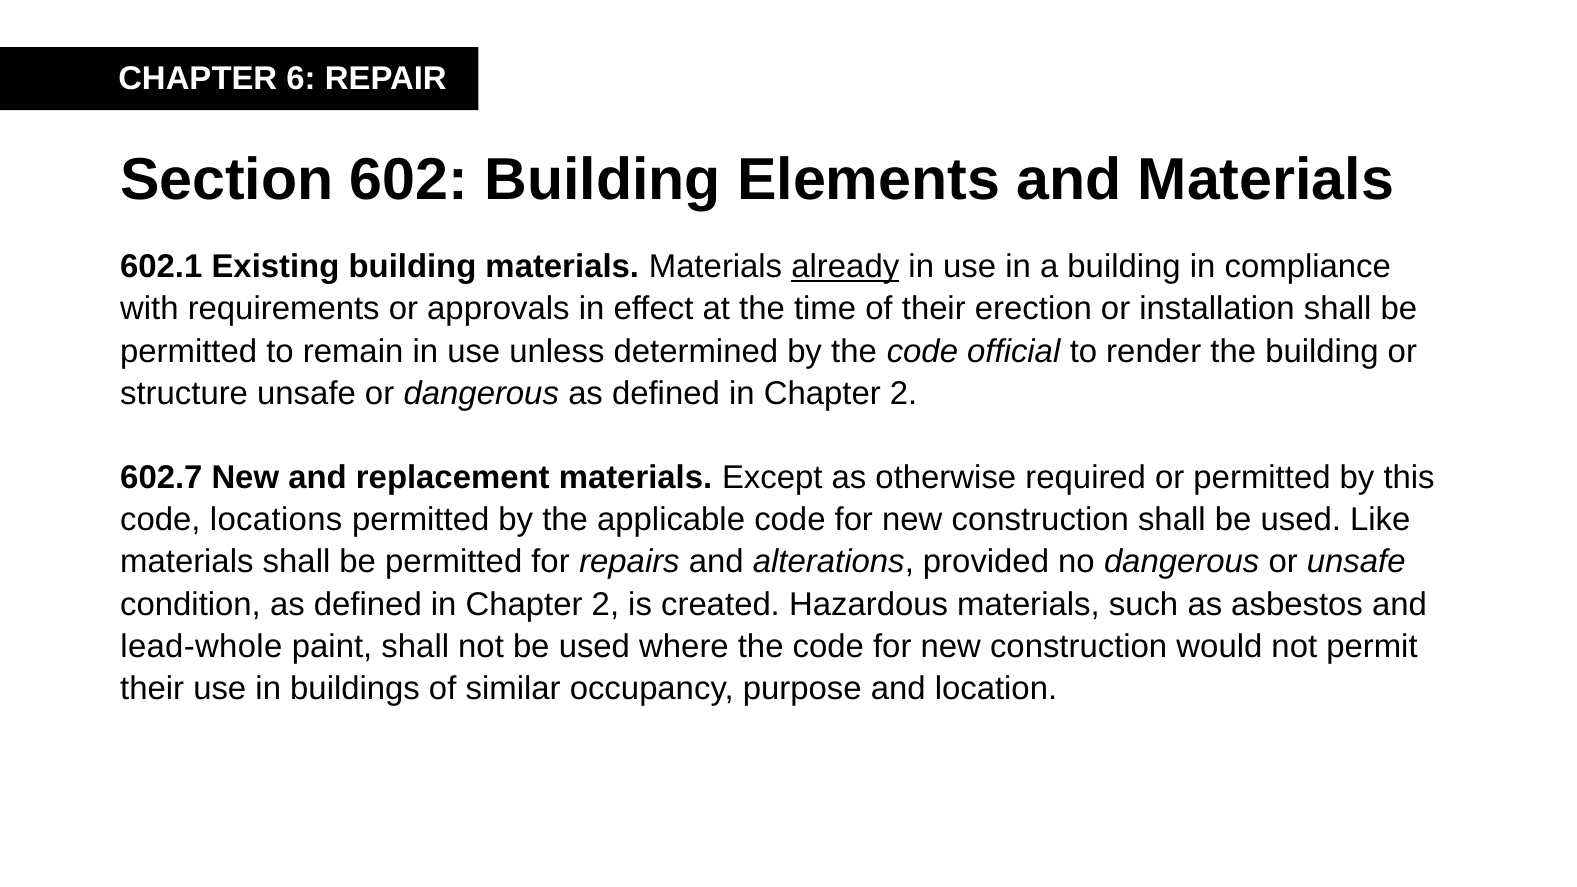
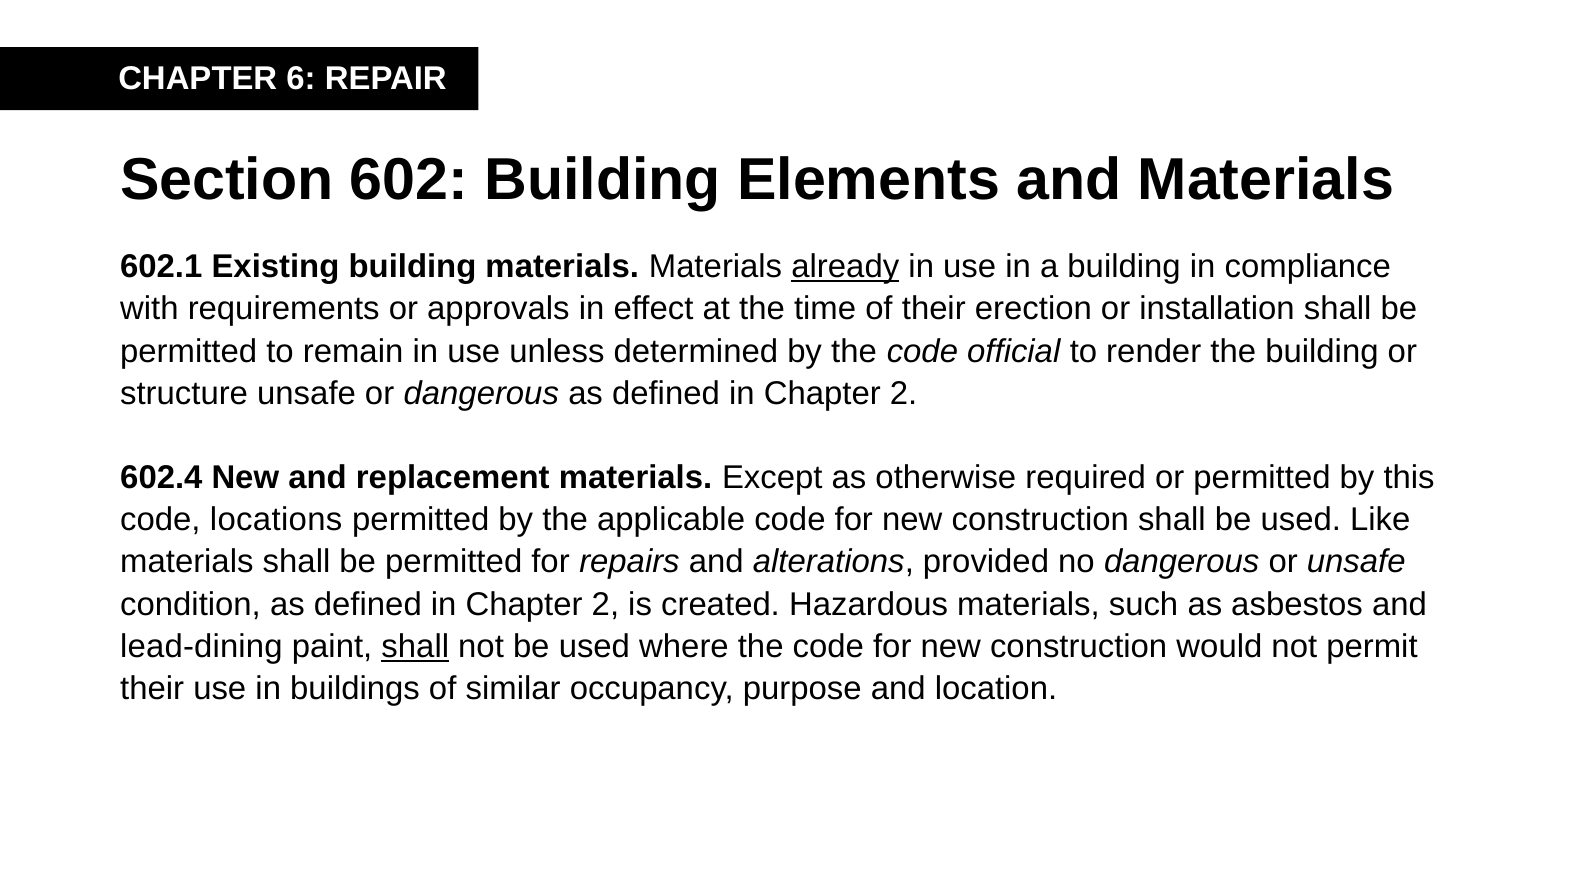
602.7: 602.7 -> 602.4 (161, 478)
lead-whole: lead-whole -> lead-dining (201, 647)
shall underline: none -> present (415, 647)
